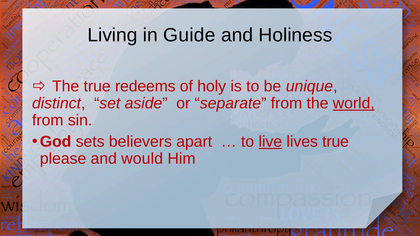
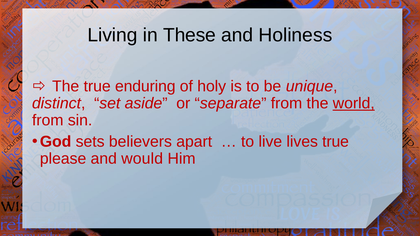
Guide: Guide -> These (190, 35)
redeems: redeems -> enduring (145, 86)
live underline: present -> none (270, 142)
